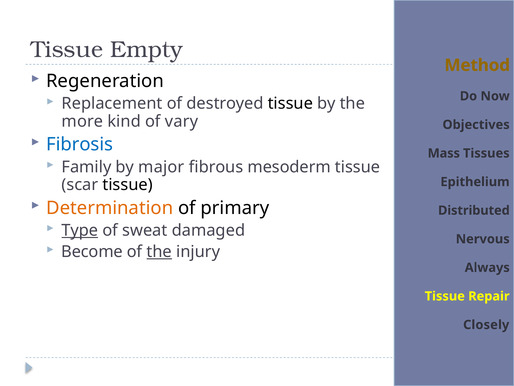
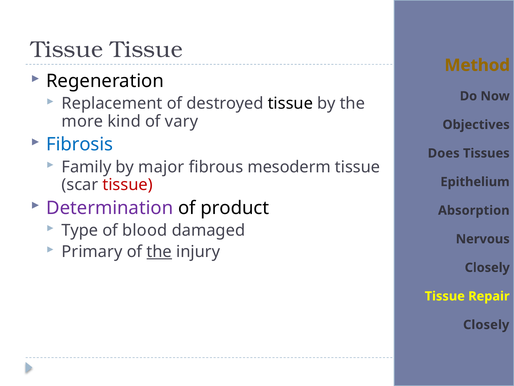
Tissue Empty: Empty -> Tissue (146, 50)
Mass: Mass -> Does (444, 153)
tissue colour: black -> red (128, 185)
Determination colour: orange -> purple (110, 208)
primary: primary -> product (235, 208)
Distributed: Distributed -> Absorption (474, 210)
Type underline: present -> none (80, 230)
sweat: sweat -> blood (145, 230)
Become: Become -> Primary (92, 251)
Always: Always -> Closely (487, 267)
